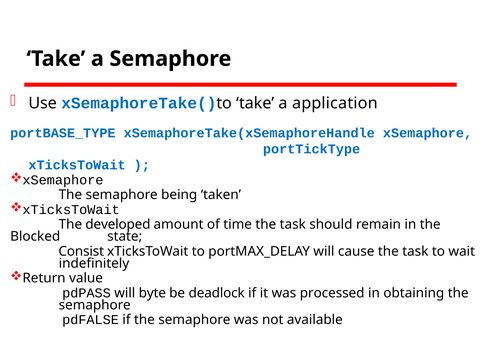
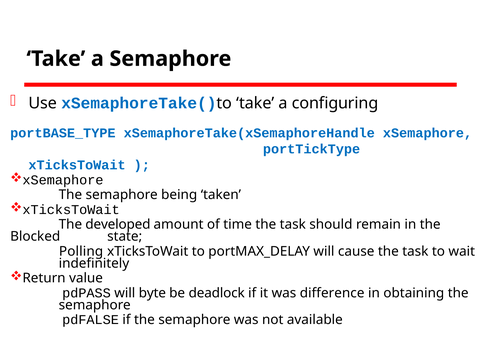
application: application -> configuring (335, 103)
Consist: Consist -> Polling (81, 252)
processed: processed -> difference (332, 294)
